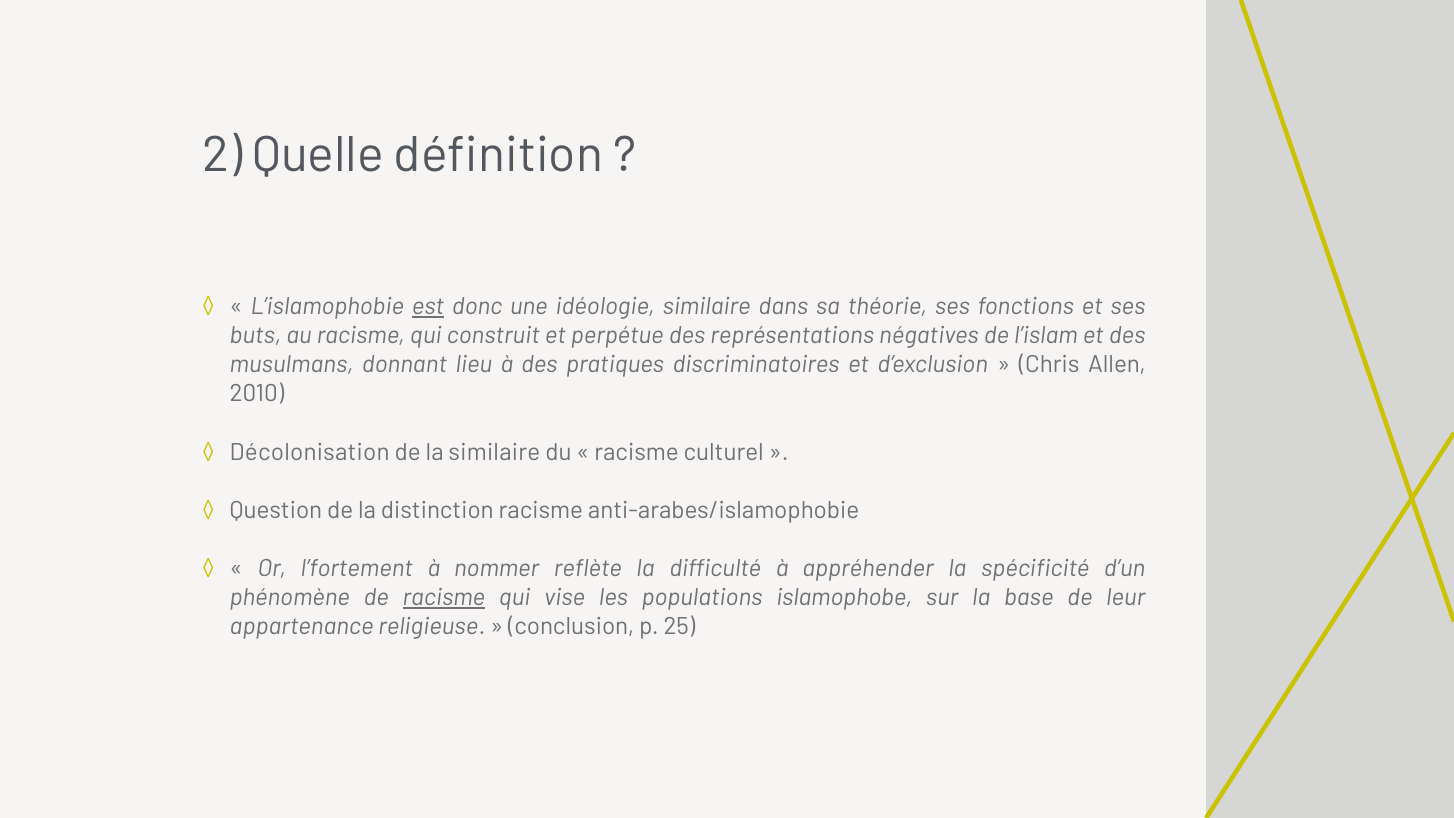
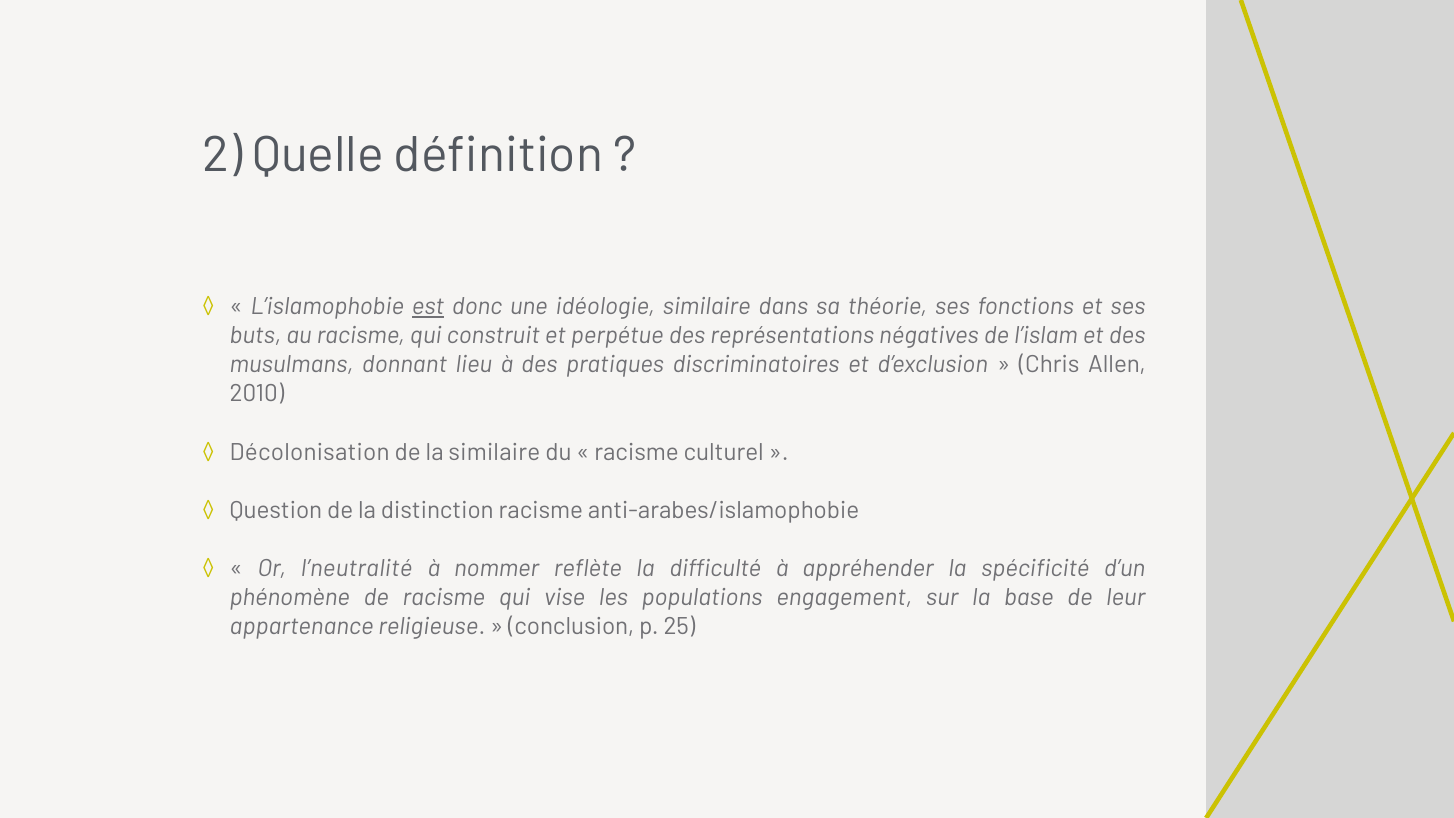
l’fortement: l’fortement -> l’neutralité (357, 569)
racisme underline: present -> none (444, 598)
islamophobe: islamophobe -> engagement (844, 598)
